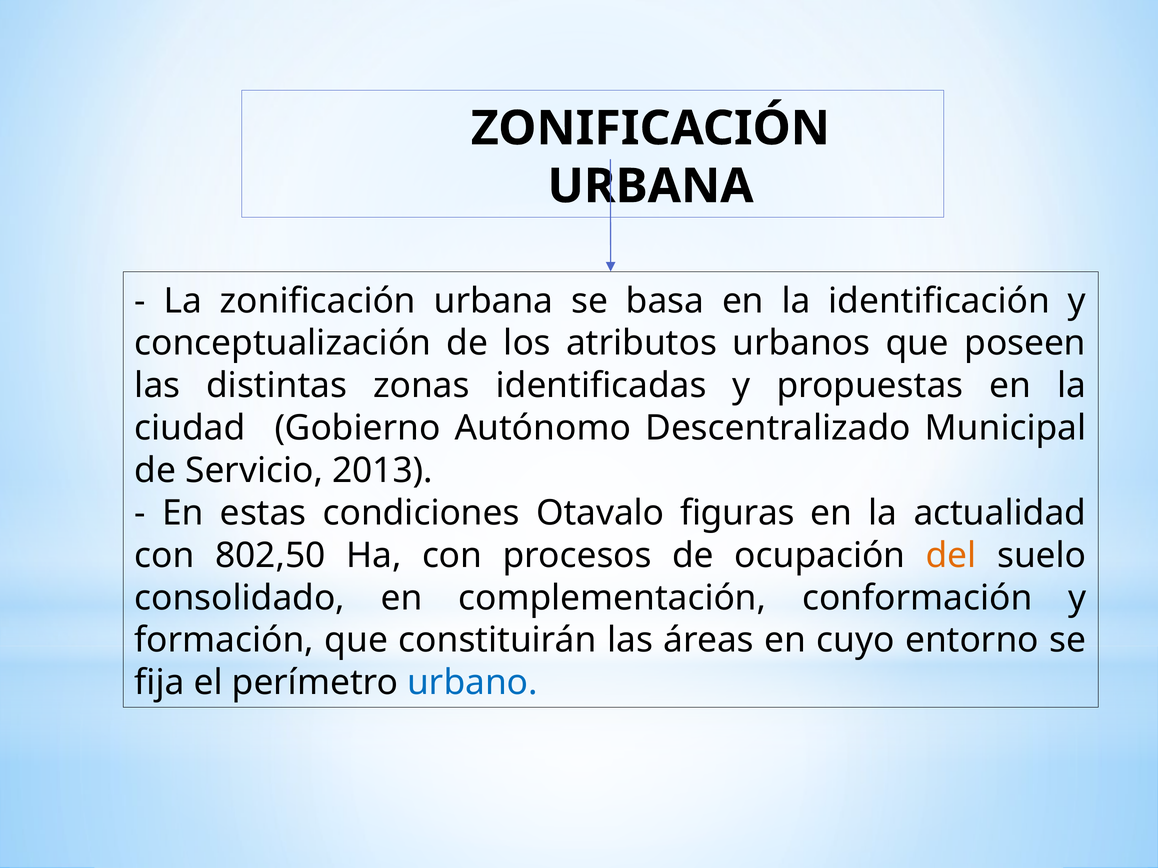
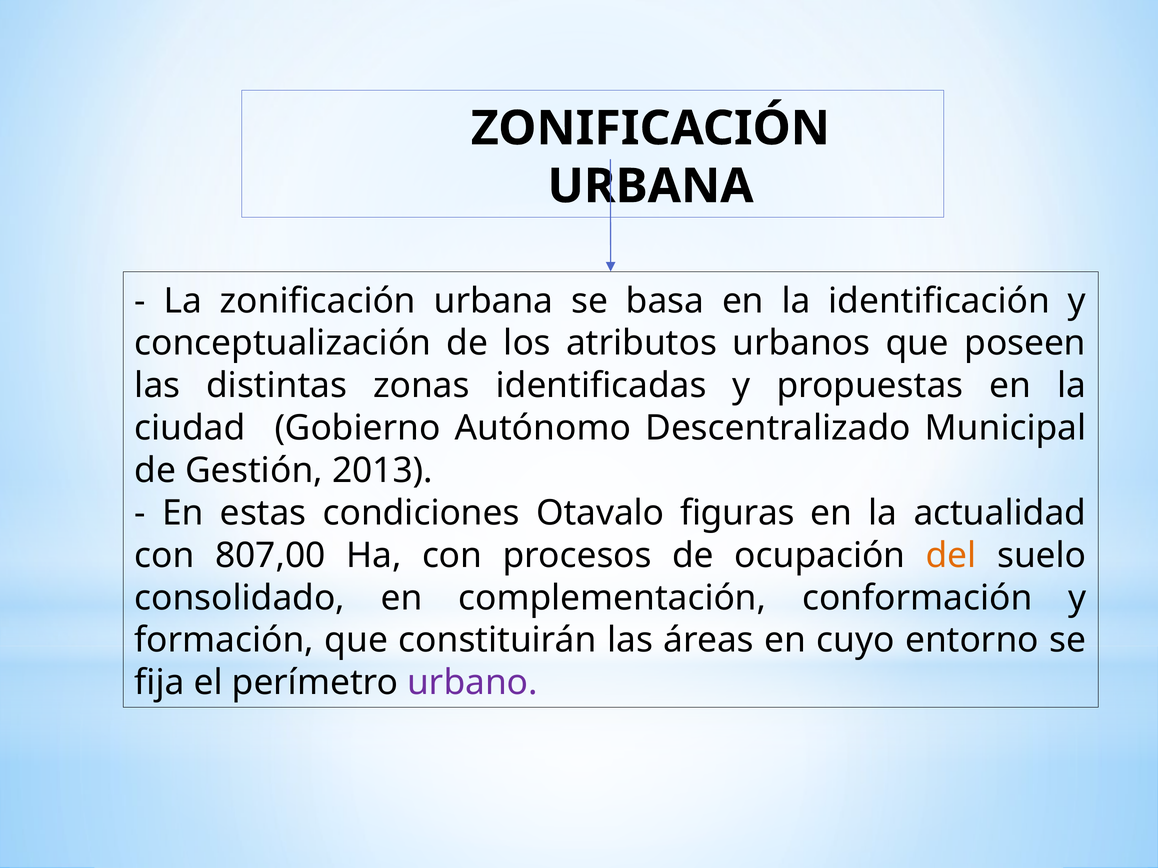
Servicio: Servicio -> Gestión (254, 471)
802,50: 802,50 -> 807,00 (270, 556)
urbano colour: blue -> purple (472, 683)
